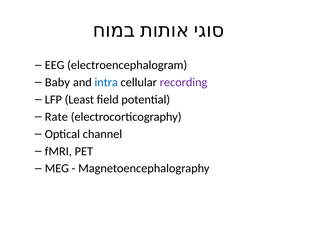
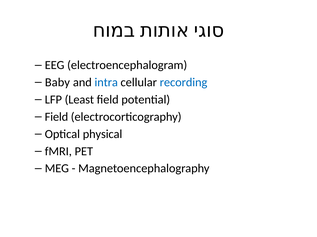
recording colour: purple -> blue (184, 83)
Rate: Rate -> Field (56, 117)
channel: channel -> physical (103, 134)
